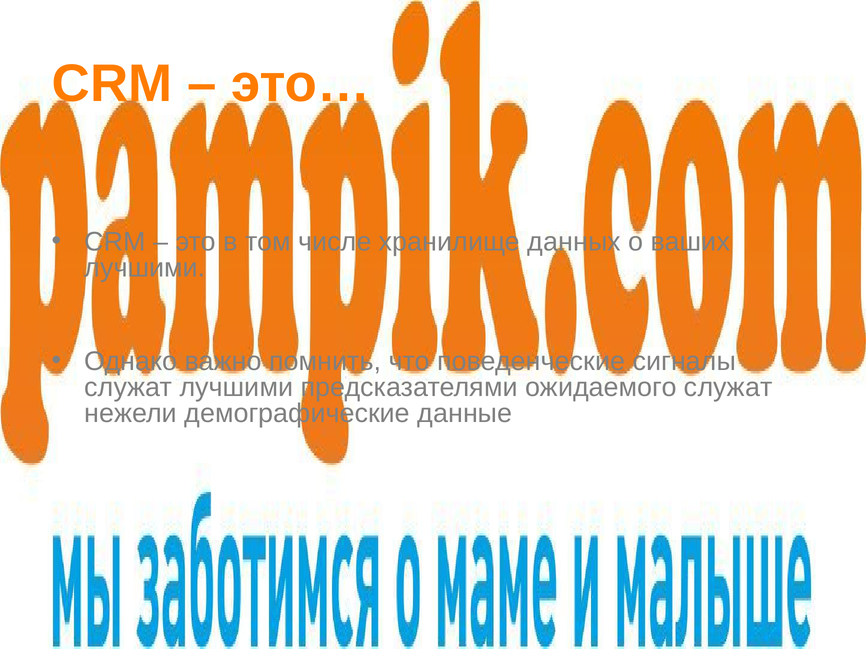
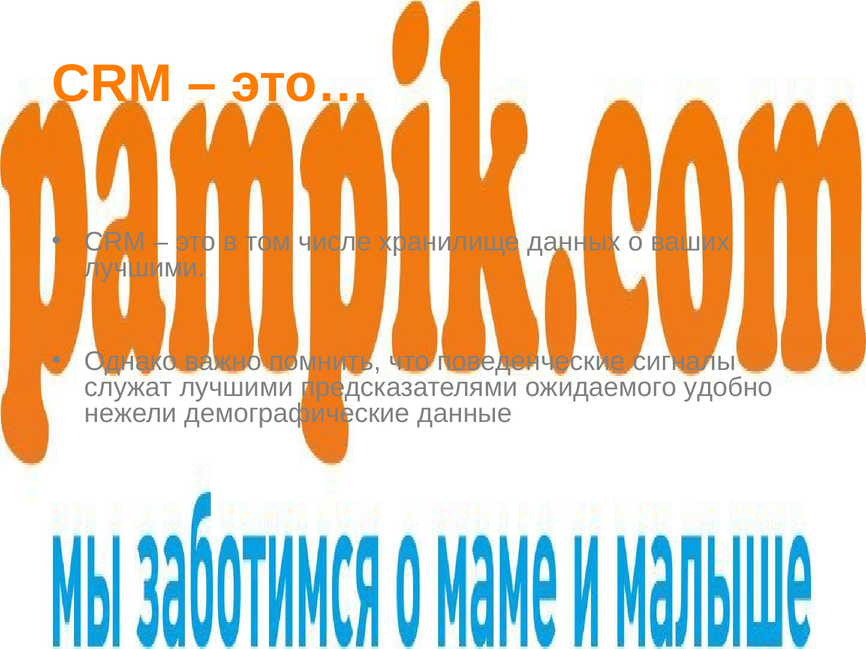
ожидаемого служат: служат -> удобно (728, 388)
